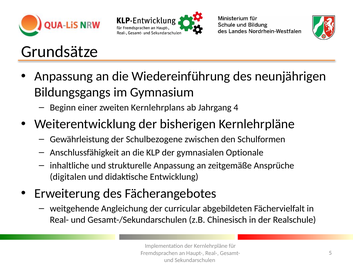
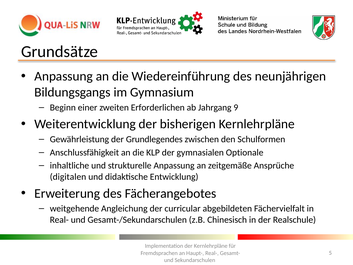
Kernlehrplans: Kernlehrplans -> Erforderlichen (158, 107)
4: 4 -> 9 (236, 107)
Schulbezogene: Schulbezogene -> Grundlegendes (154, 139)
